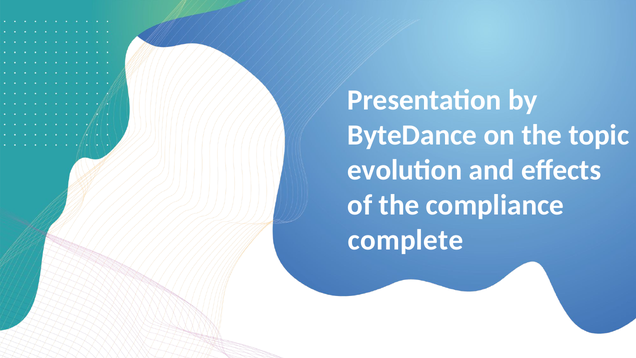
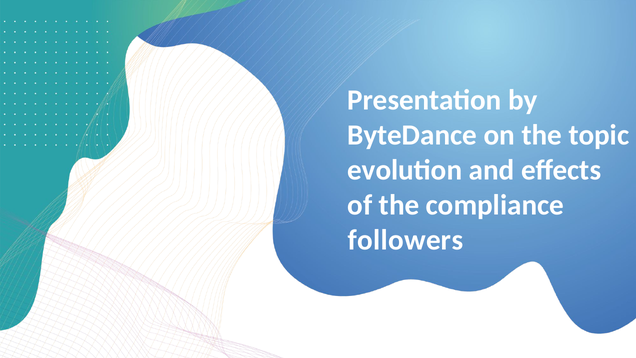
complete: complete -> followers (405, 240)
